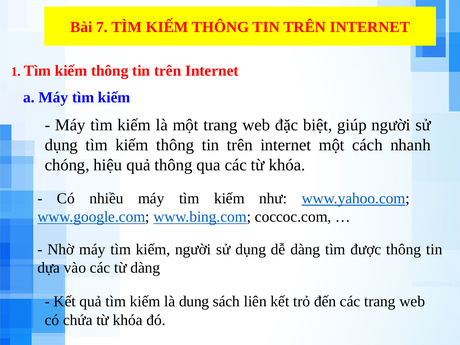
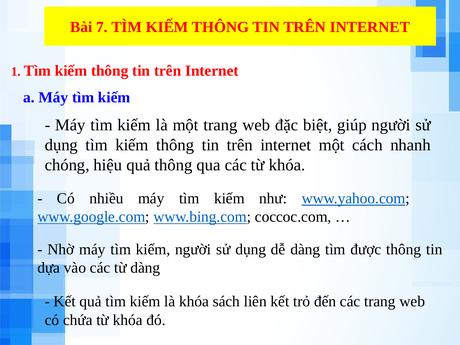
là dung: dung -> khóa (194, 302)
